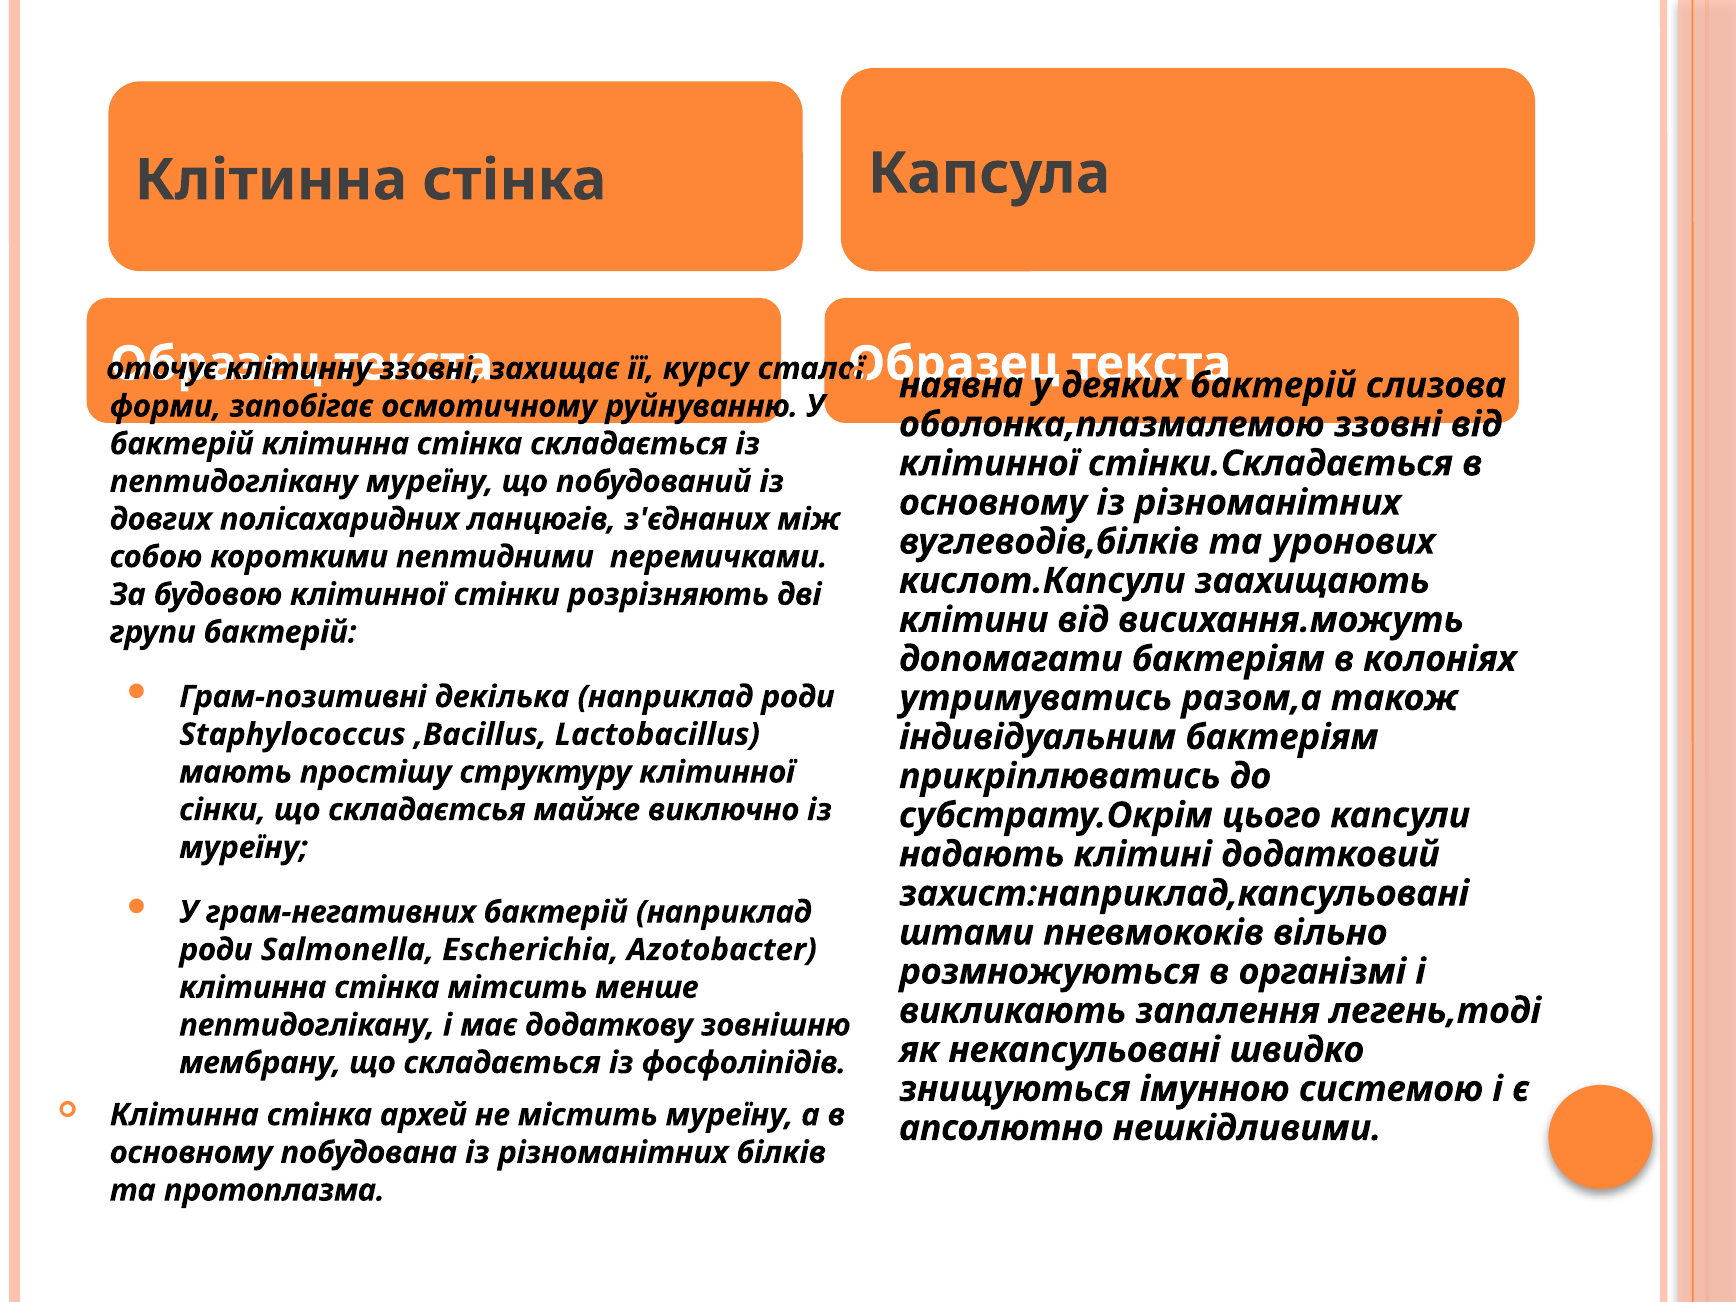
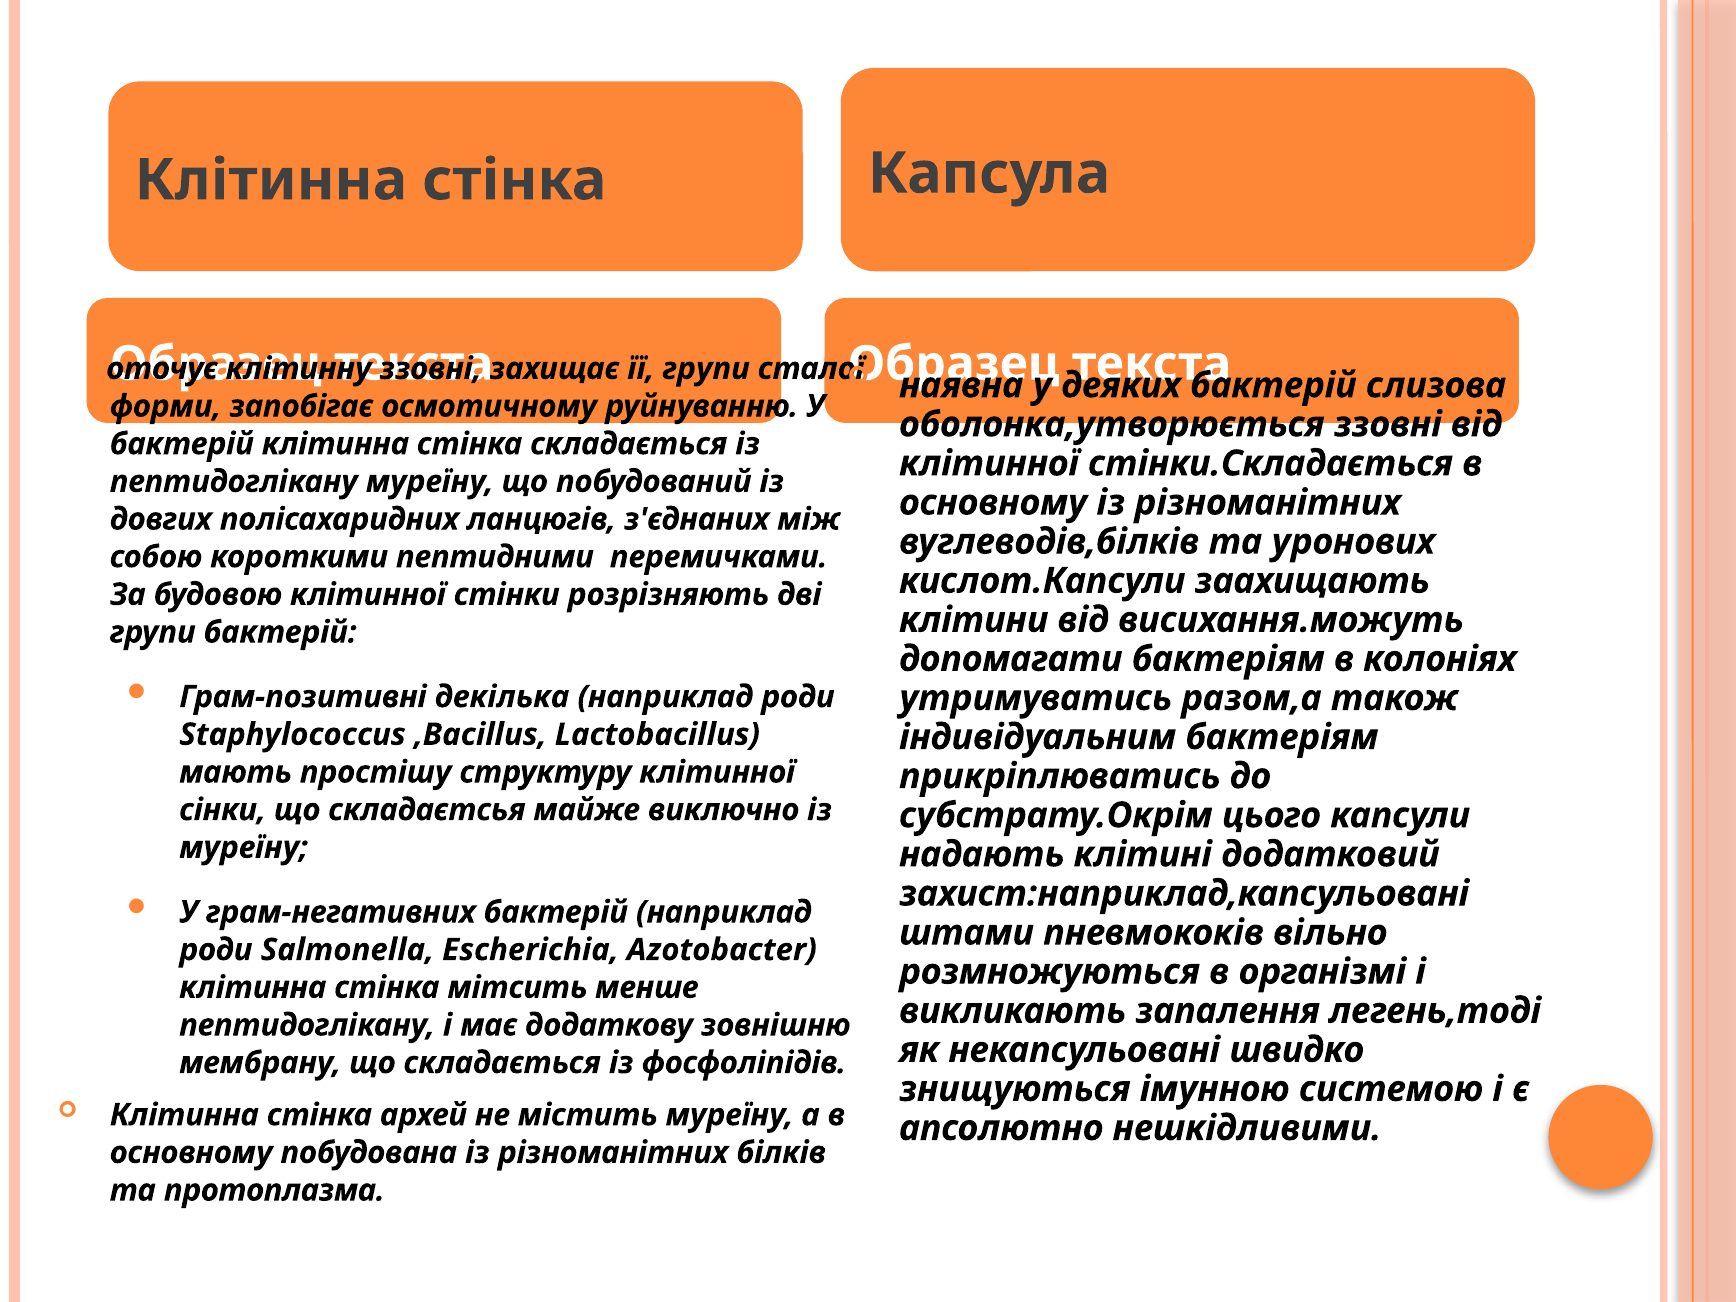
її курсу: курсу -> групи (706, 369)
оболонка,плазмалемою: оболонка,плазмалемою -> оболонка,утворюється (1112, 424)
